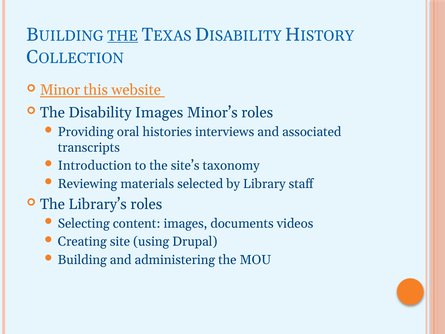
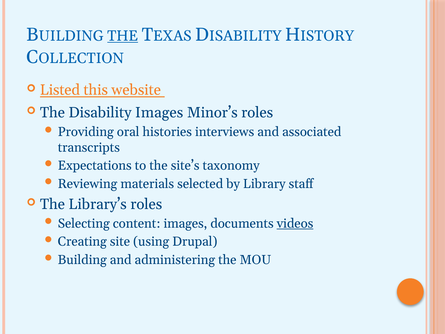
Minor: Minor -> Listed (60, 90)
Introduction: Introduction -> Expectations (95, 165)
videos underline: none -> present (295, 223)
